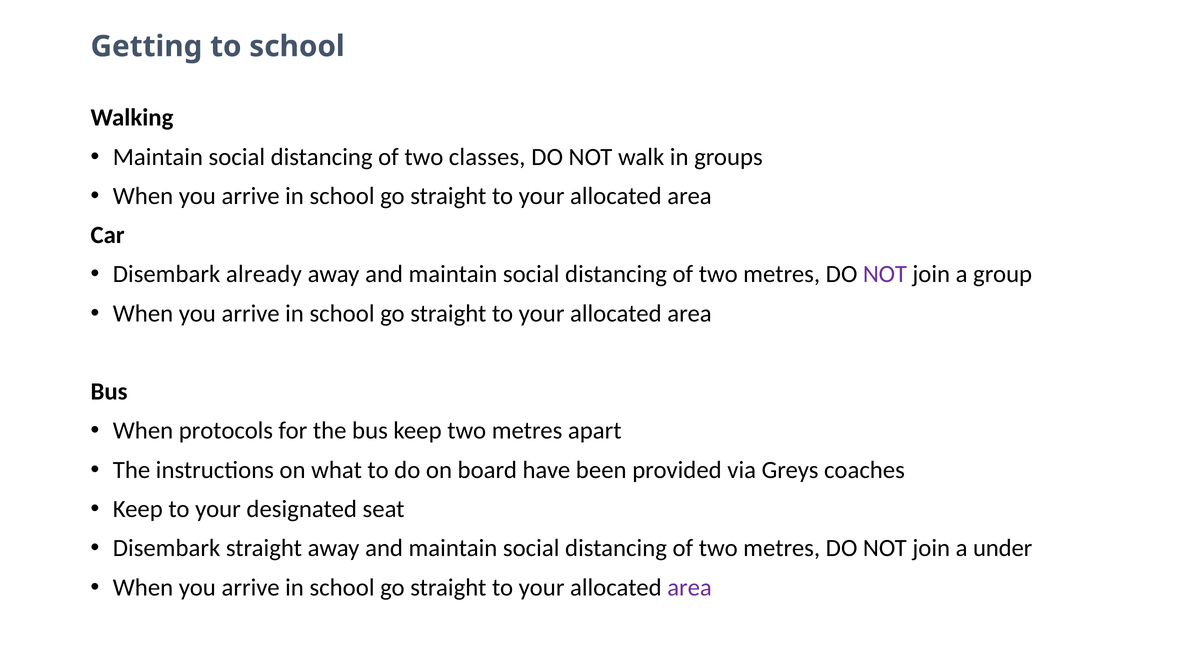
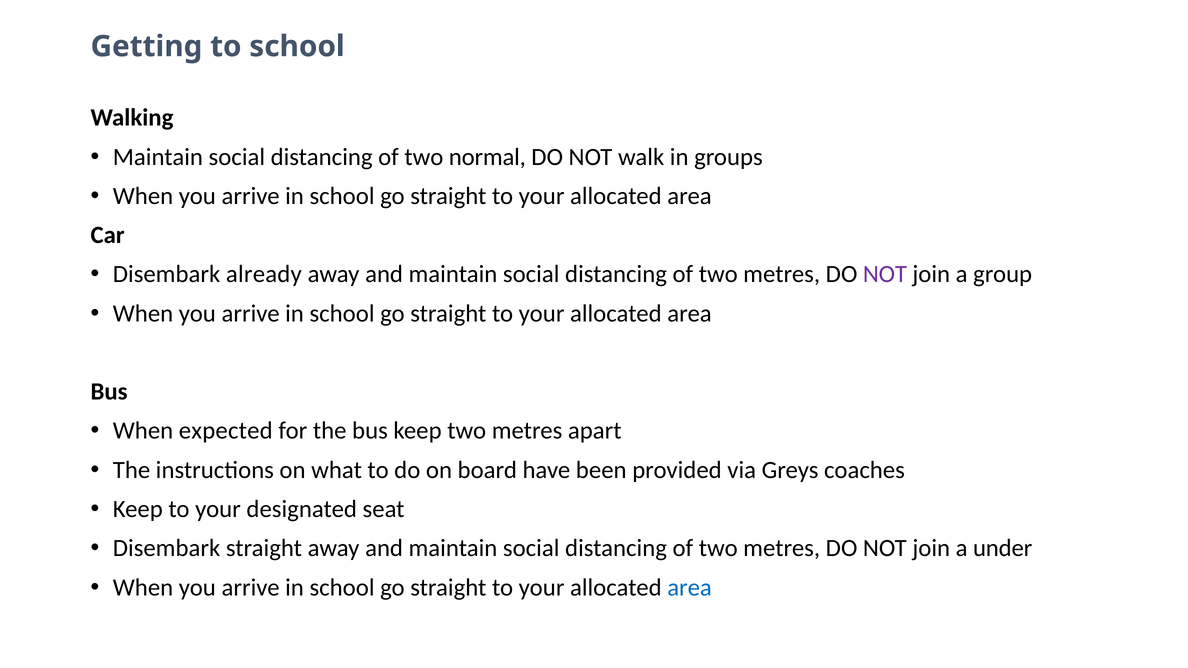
classes: classes -> normal (487, 157)
protocols: protocols -> expected (226, 431)
area colour: purple -> blue (690, 588)
